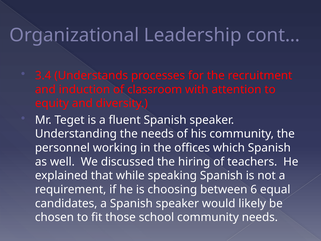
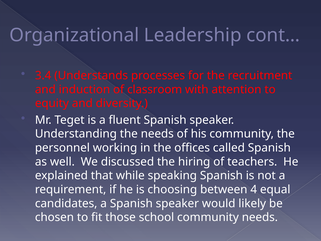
which: which -> called (229, 148)
6: 6 -> 4 (254, 189)
